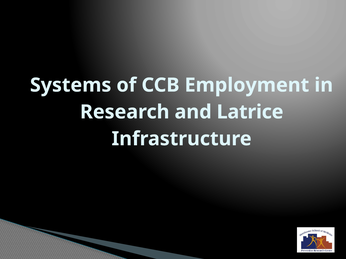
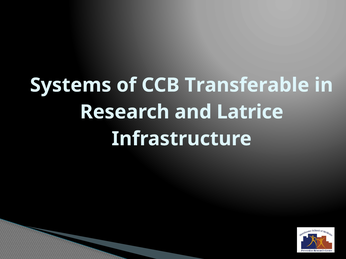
Employment: Employment -> Transferable (247, 85)
